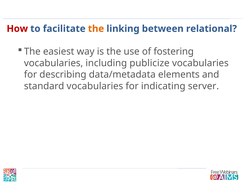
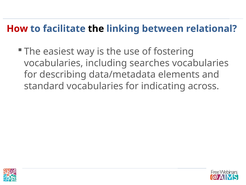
the colour: orange -> black (96, 29)
publicize: publicize -> searches (150, 63)
server: server -> across (203, 86)
